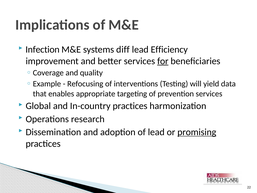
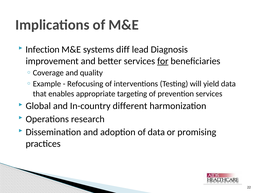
Efficiency: Efficiency -> Diagnosis (169, 49)
In-country practices: practices -> different (130, 106)
of lead: lead -> data (156, 132)
promising underline: present -> none (197, 132)
